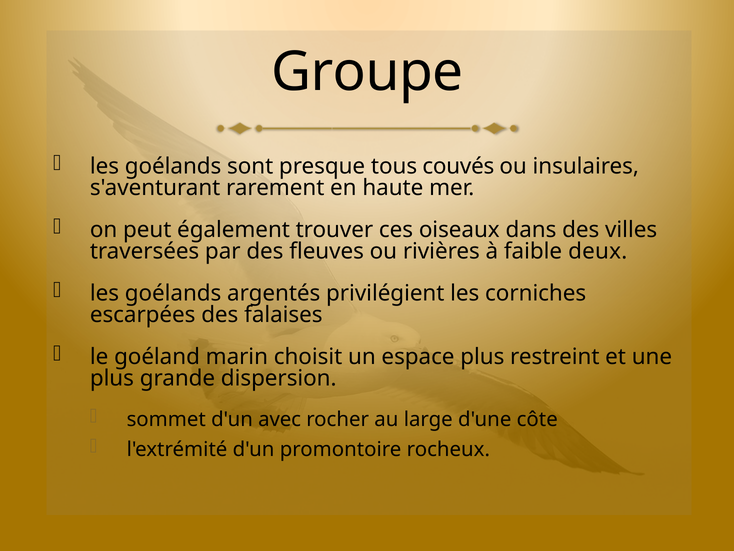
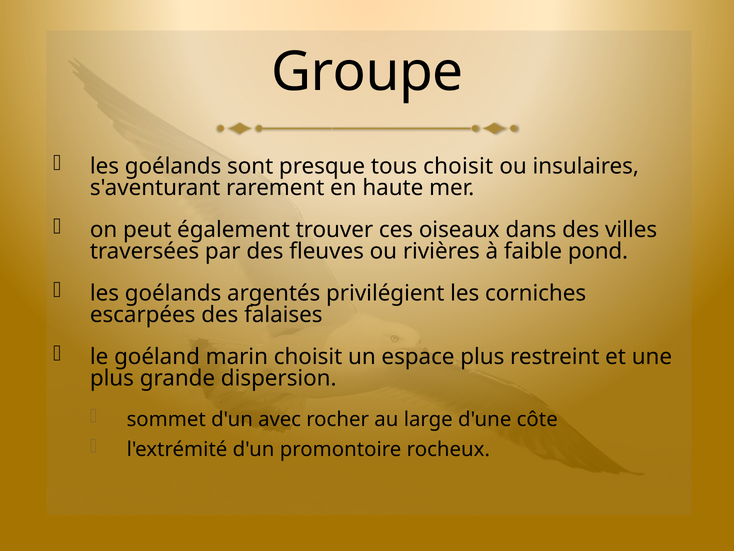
tous couvés: couvés -> choisit (458, 166)
deux: deux -> pond (598, 251)
